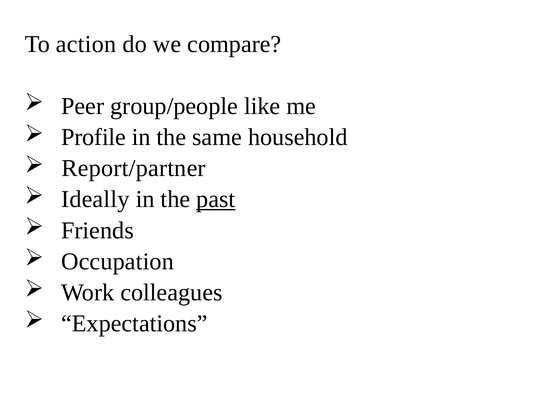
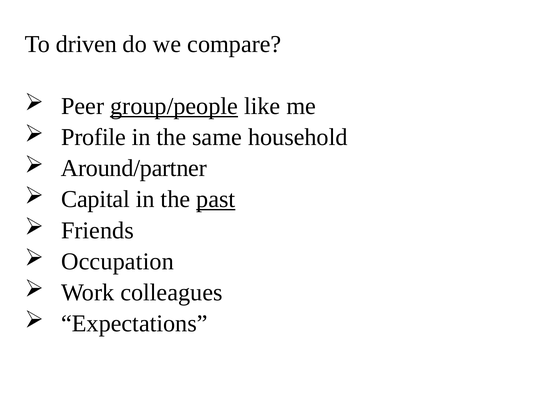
action: action -> driven (86, 44)
group/people underline: none -> present (174, 106)
Report/partner: Report/partner -> Around/partner (134, 168)
Ideally: Ideally -> Capital (95, 199)
